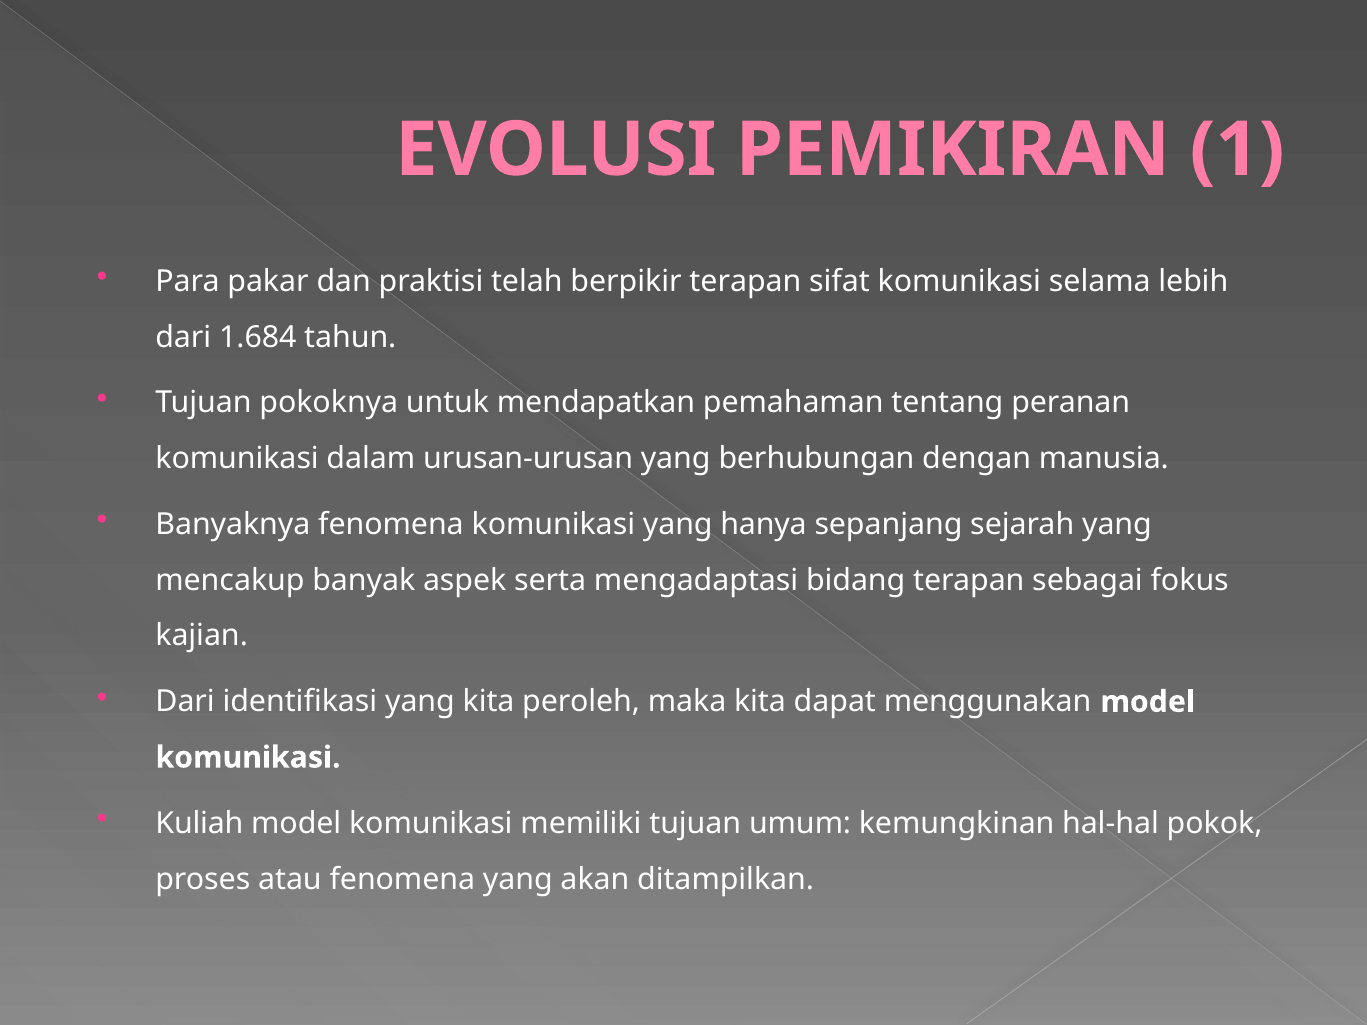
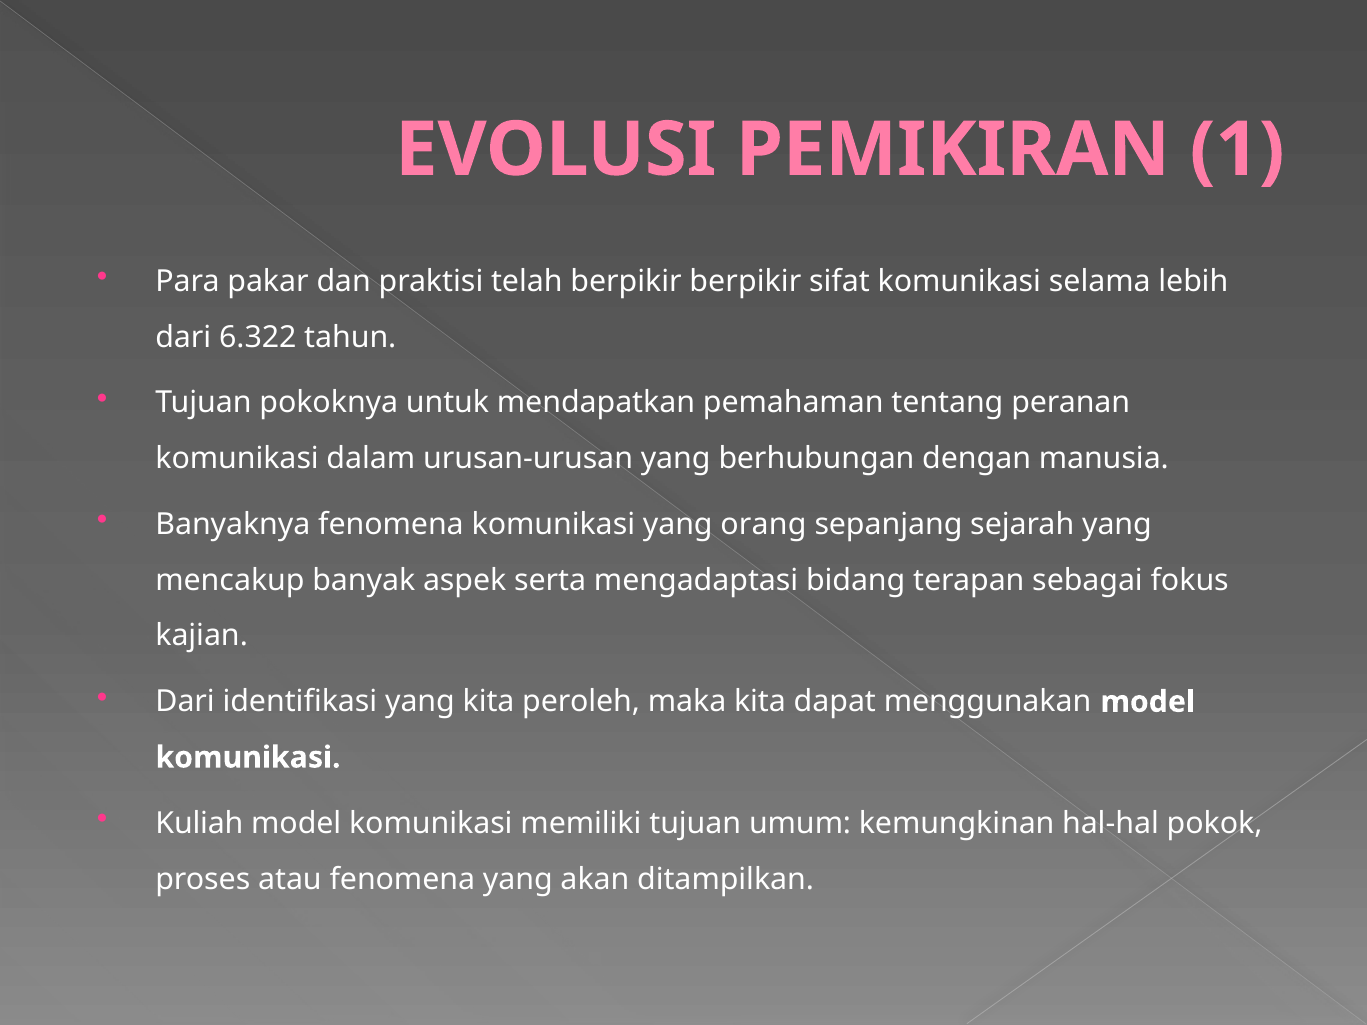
berpikir terapan: terapan -> berpikir (745, 281)
1.684: 1.684 -> 6.322 (258, 337)
hanya: hanya -> orang (763, 525)
